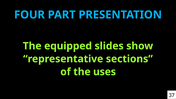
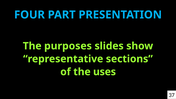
equipped: equipped -> purposes (68, 46)
